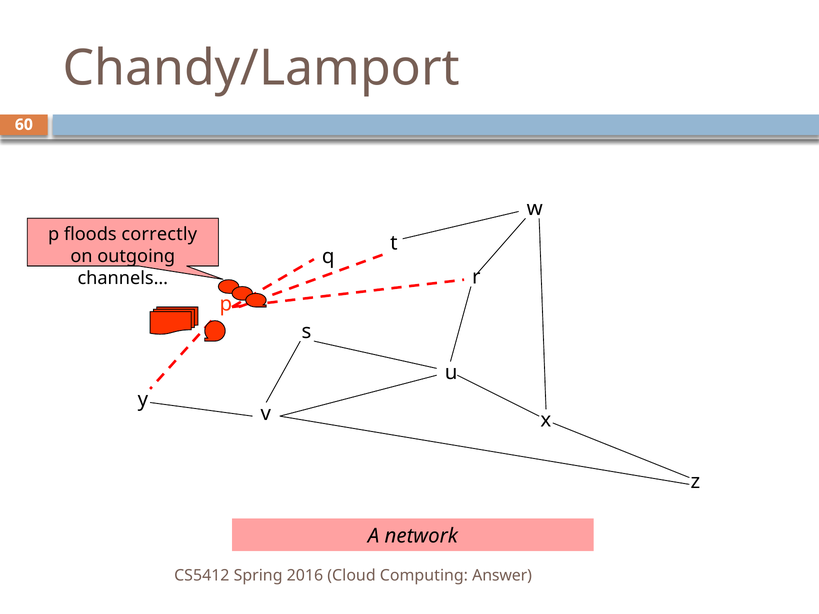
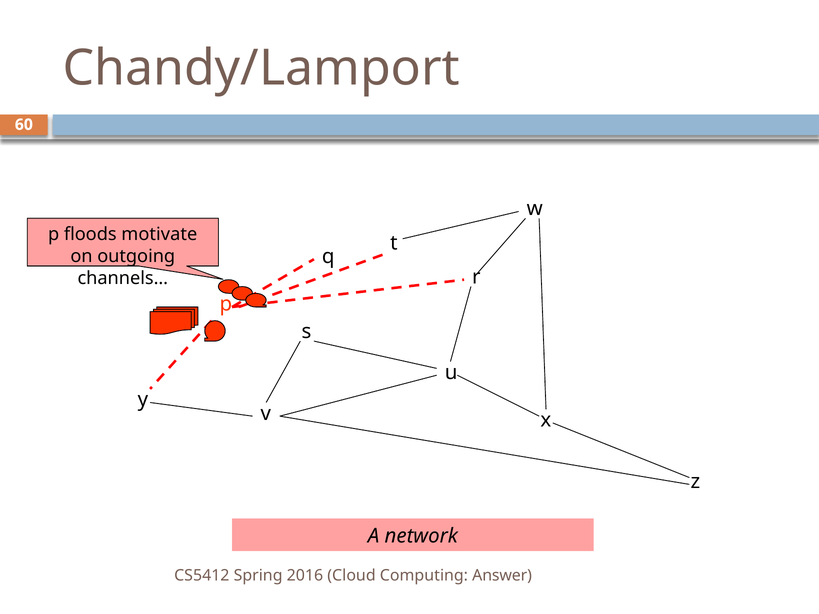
correctly: correctly -> motivate (159, 235)
